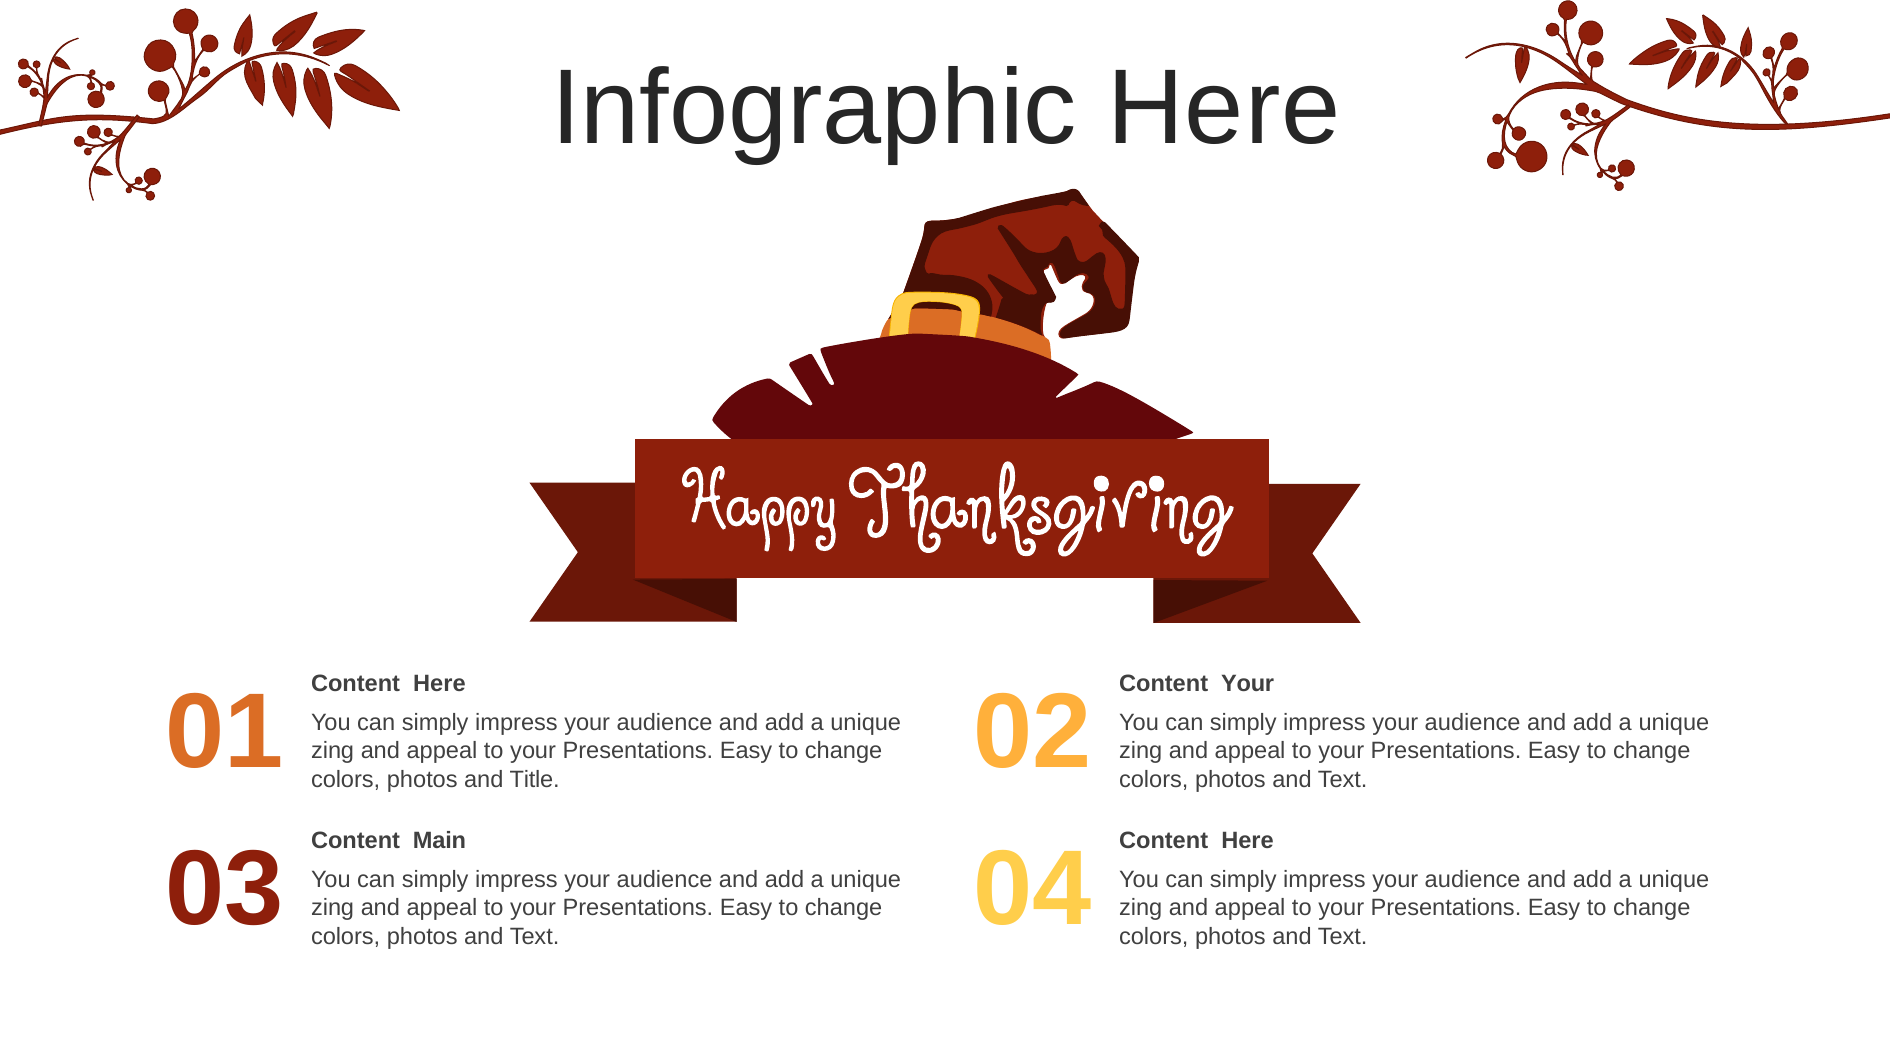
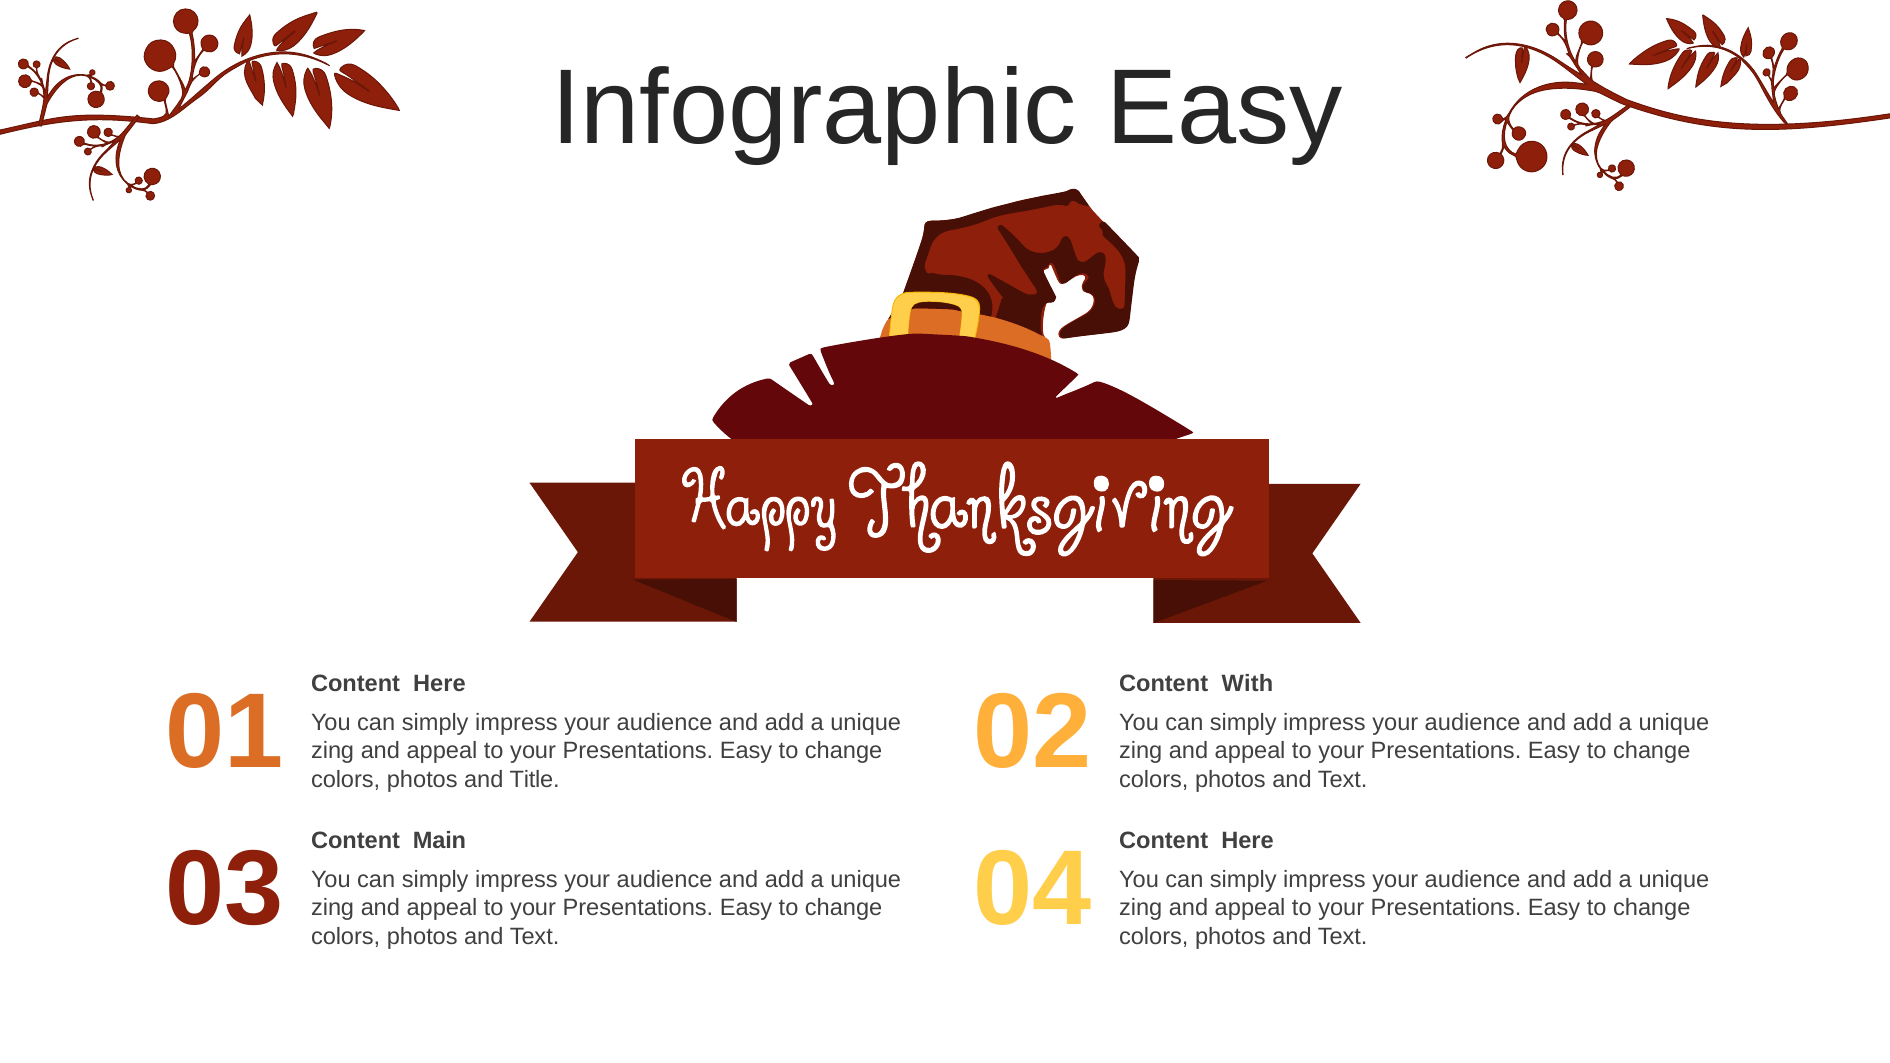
Infographic Here: Here -> Easy (1224, 108)
Content Your: Your -> With (1247, 683)
